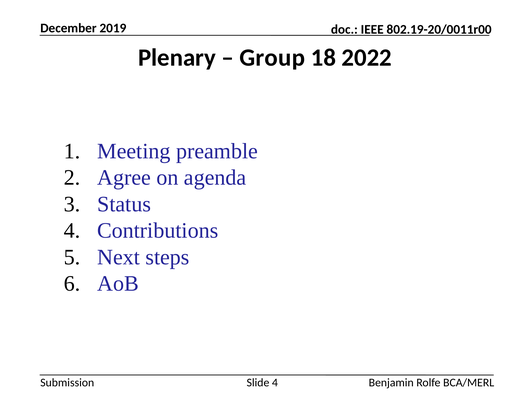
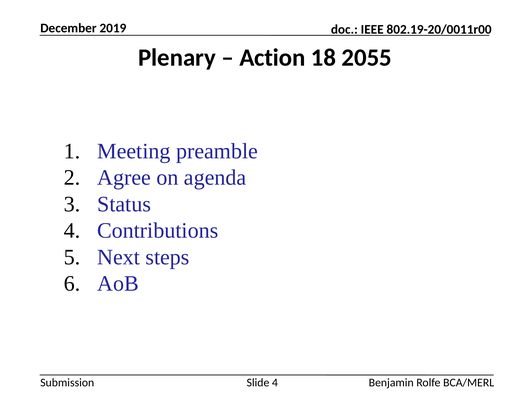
Group: Group -> Action (272, 58)
2022: 2022 -> 2055 (367, 58)
